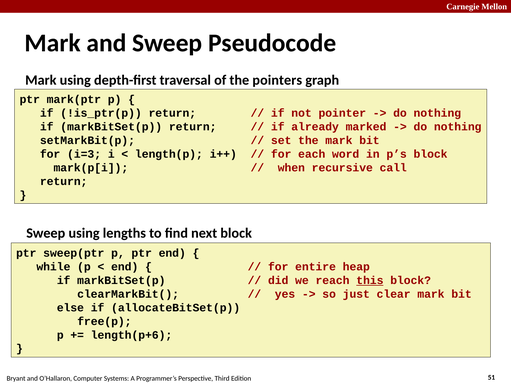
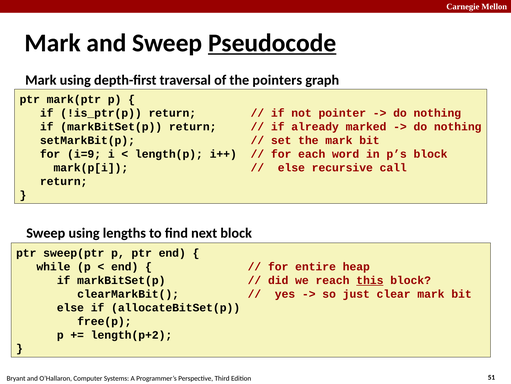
Pseudocode underline: none -> present (272, 43)
i=3: i=3 -> i=9 (84, 154)
when: when -> else (291, 167)
length(p+6: length(p+6 -> length(p+2 (132, 334)
